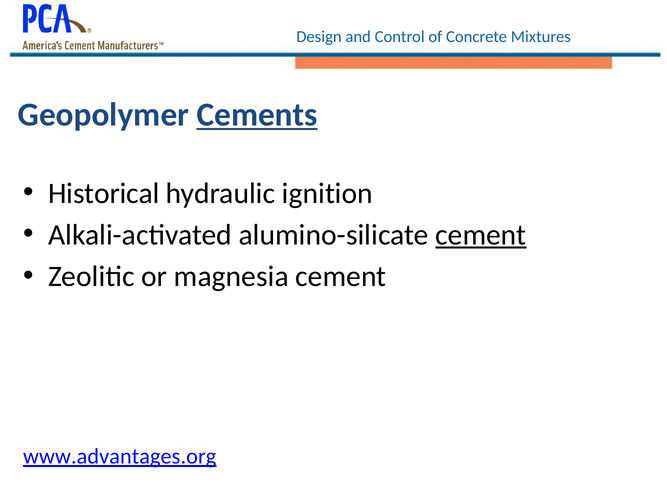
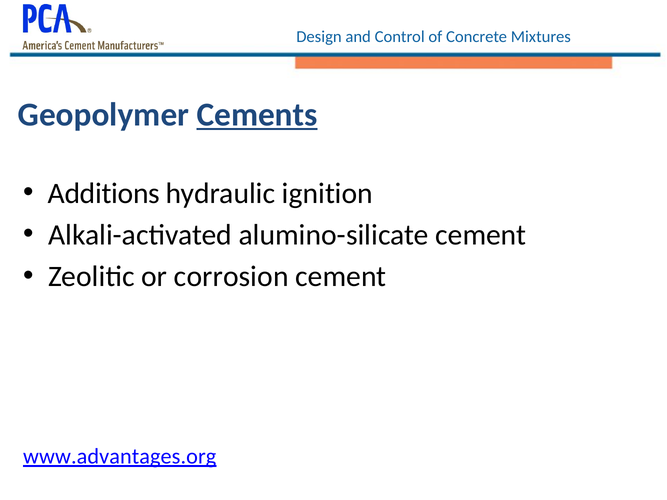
Historical: Historical -> Additions (104, 193)
cement underline: present -> none (481, 235)
magnesia: magnesia -> corrosion (231, 276)
